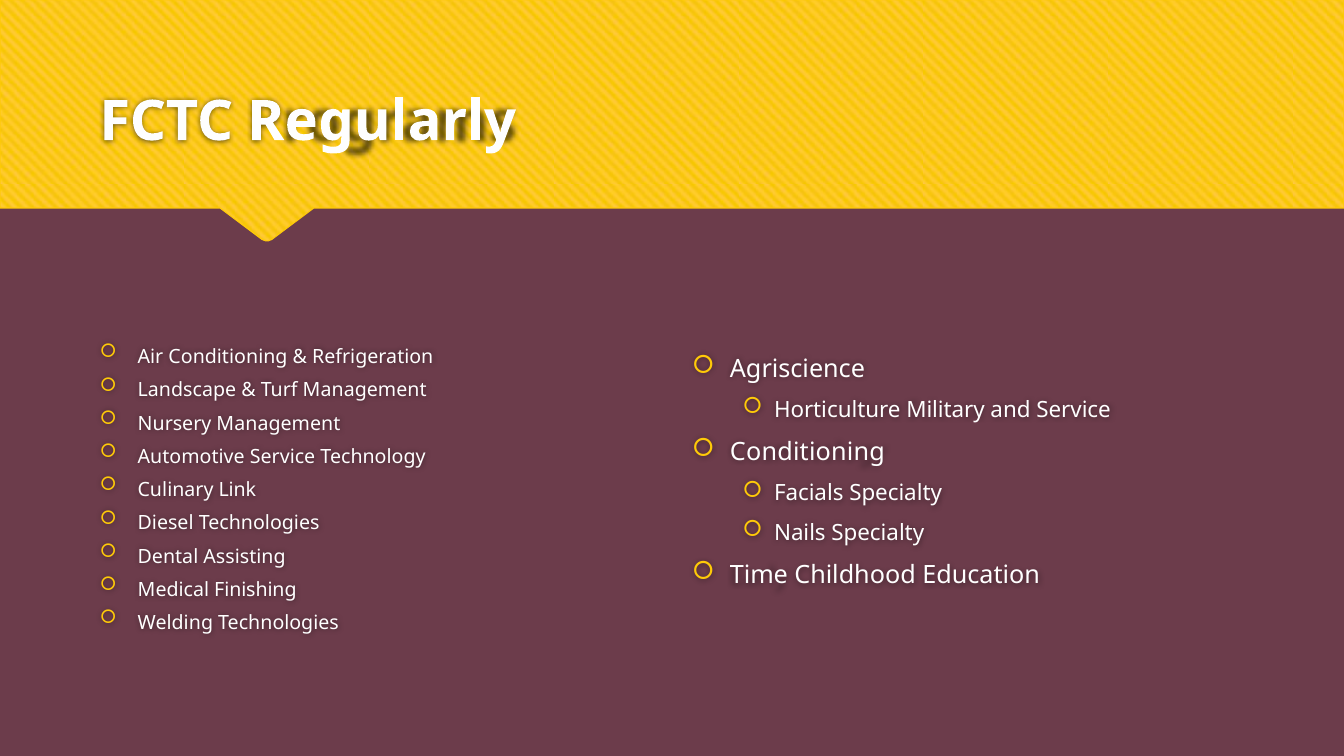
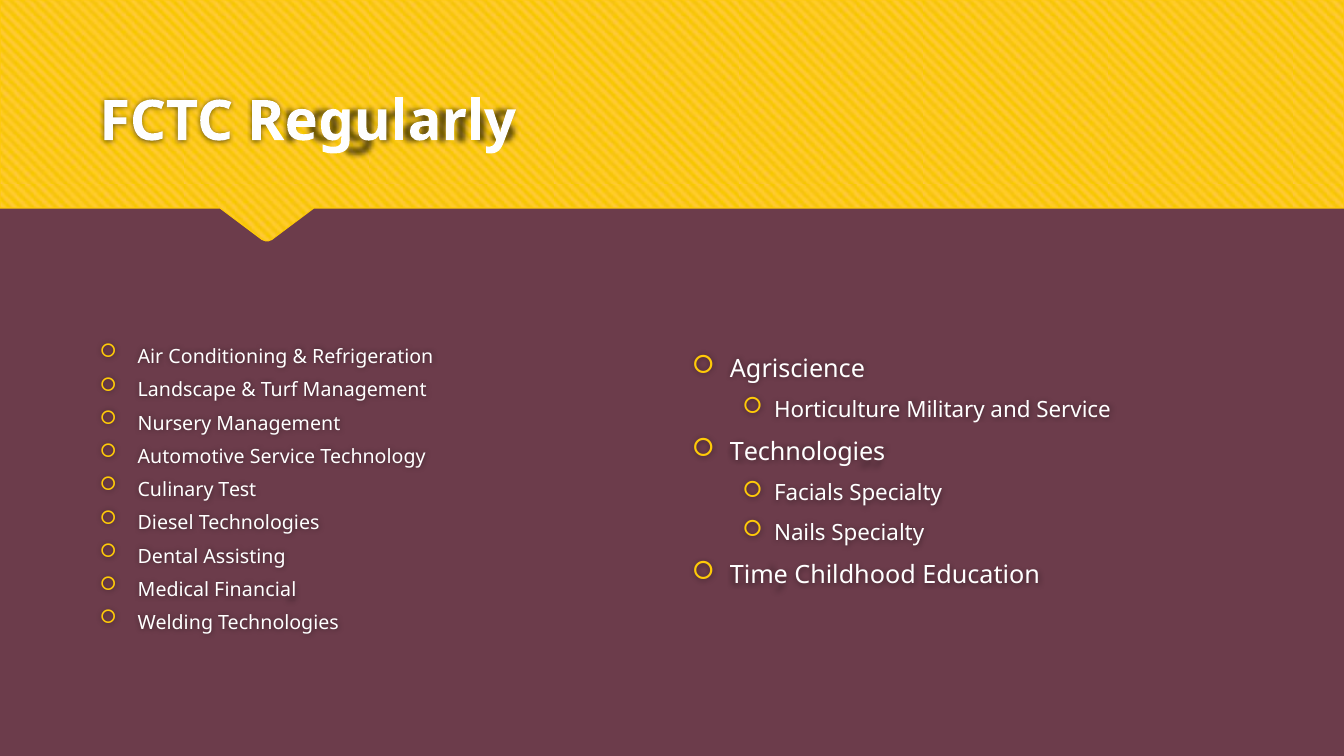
Conditioning: Conditioning -> Technologies (808, 452)
Link: Link -> Test (237, 490)
Finishing: Finishing -> Financial (255, 590)
